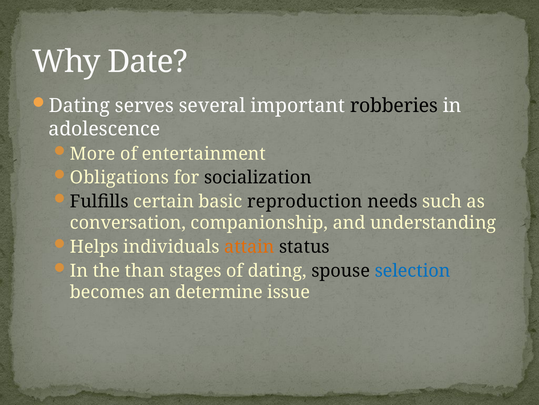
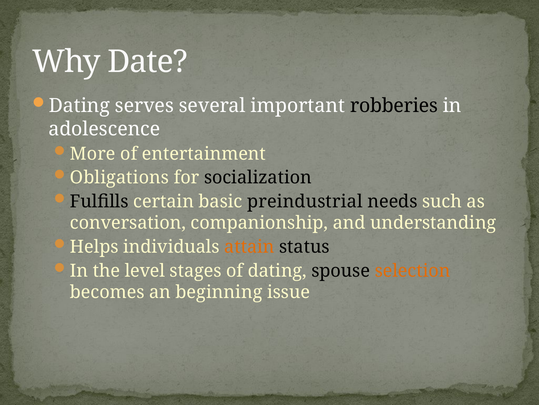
reproduction: reproduction -> preindustrial (305, 201)
than: than -> level (145, 270)
selection colour: blue -> orange (413, 270)
determine: determine -> beginning (219, 292)
